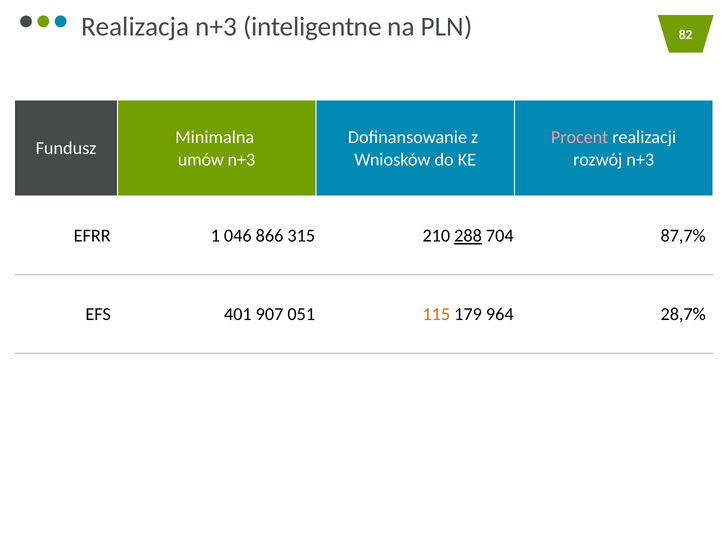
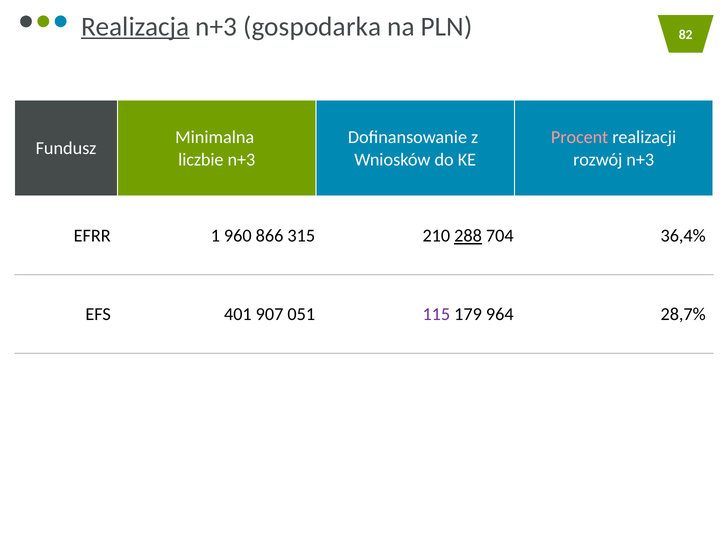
Realizacja underline: none -> present (135, 27)
inteligentne: inteligentne -> gospodarka (312, 27)
umów: umów -> liczbie (201, 160)
046: 046 -> 960 (238, 236)
87,7%: 87,7% -> 36,4% (683, 236)
115 colour: orange -> purple (436, 314)
